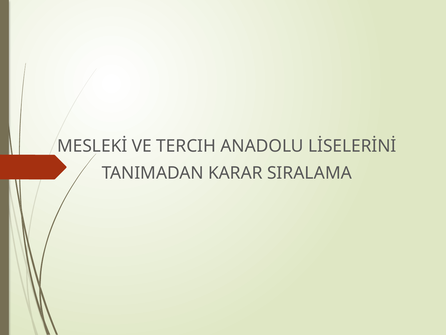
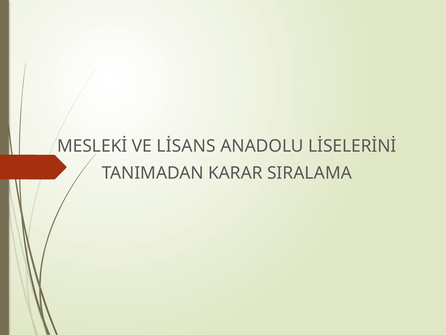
TERCIH: TERCIH -> LİSANS (186, 146)
